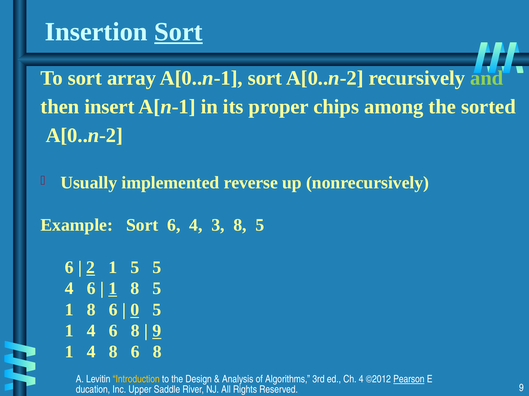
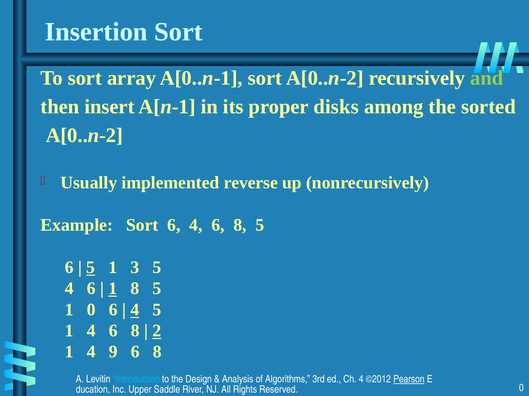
Sort underline: present -> none (179, 32)
chips: chips -> disks (336, 107)
6 4 3: 3 -> 6 (218, 226)
2: 2 -> 5 (91, 268)
1 5: 5 -> 3 (135, 268)
8: 8 -> 0 (91, 310)
0: 0 -> 4 (135, 310)
9: 9 -> 2 (157, 331)
4 8: 8 -> 9 (113, 352)
Introduction colour: yellow -> light blue (136, 380)
Reserved 9: 9 -> 0 (521, 389)
